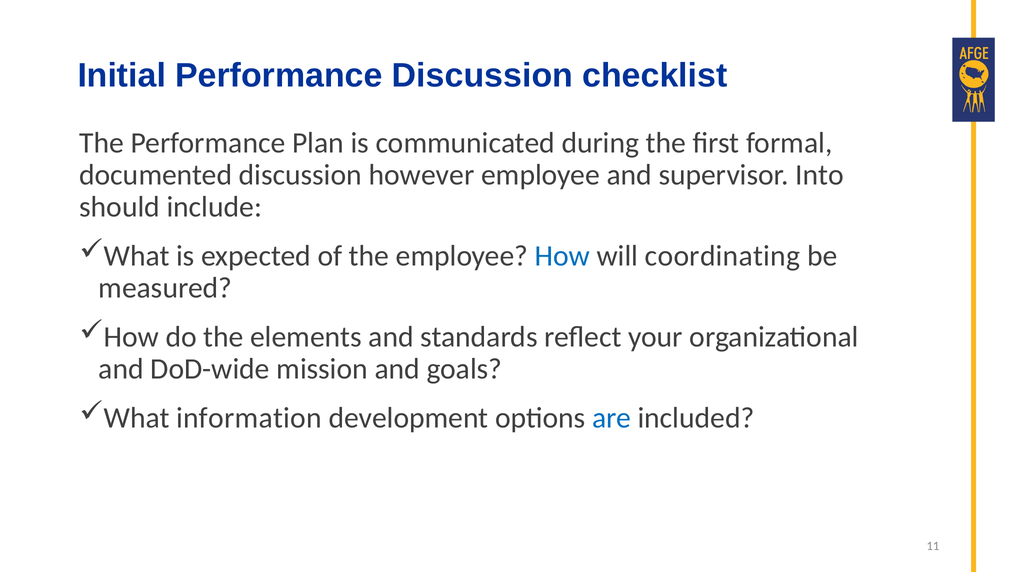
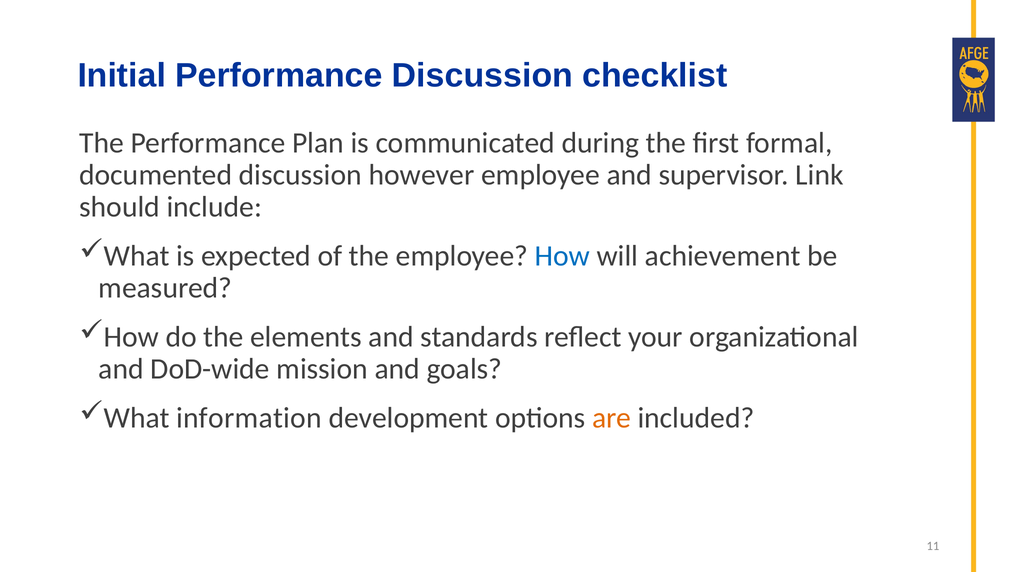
Into: Into -> Link (819, 175)
coordinating: coordinating -> achievement (723, 256)
are colour: blue -> orange (612, 418)
